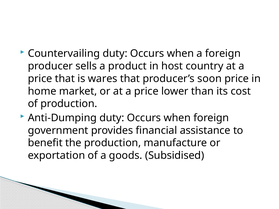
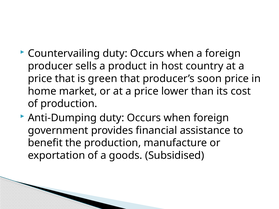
wares: wares -> green (103, 79)
